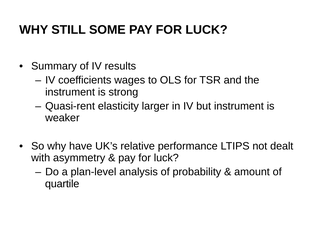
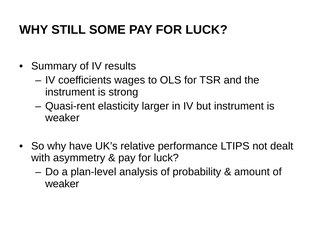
quartile: quartile -> weaker (62, 184)
